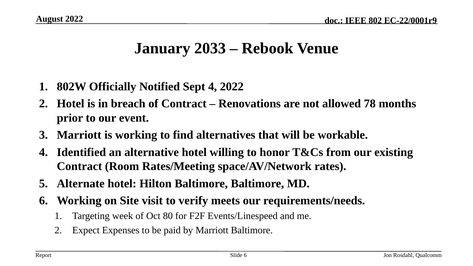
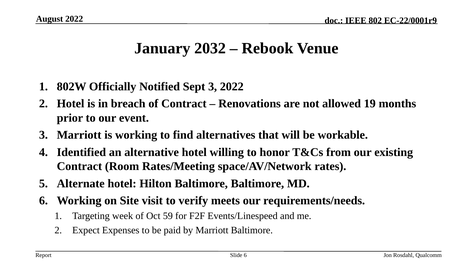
2033: 2033 -> 2032 (210, 48)
Sept 4: 4 -> 3 (213, 87)
78: 78 -> 19 (370, 104)
80: 80 -> 59 (168, 216)
